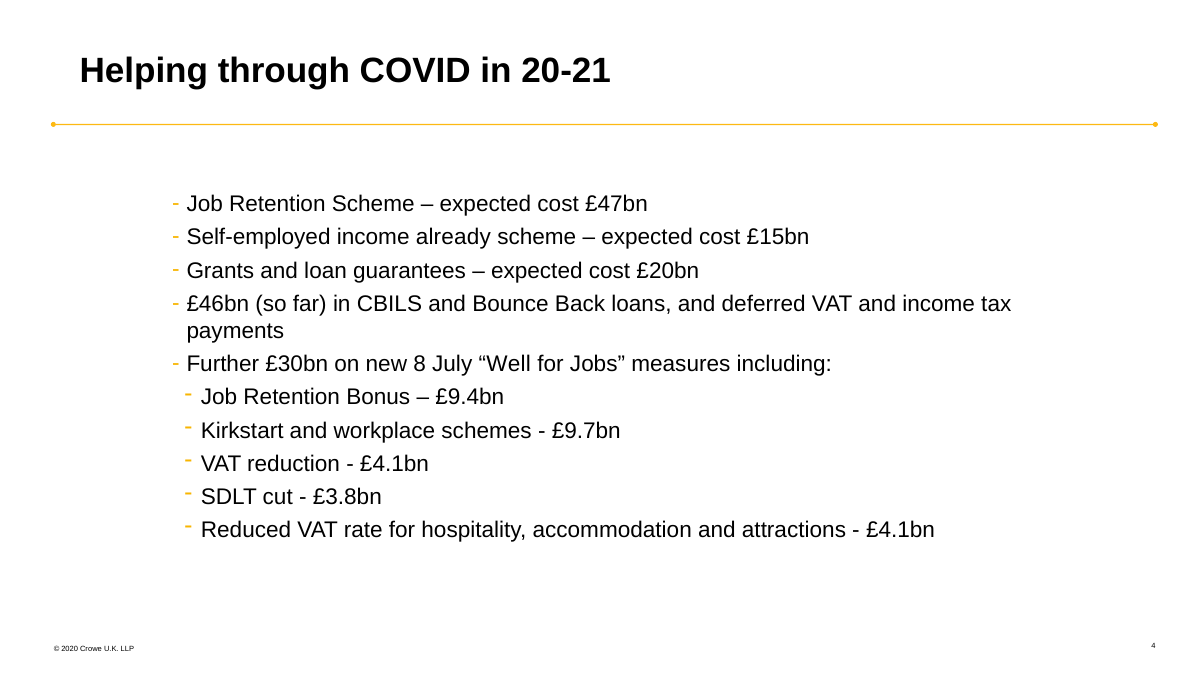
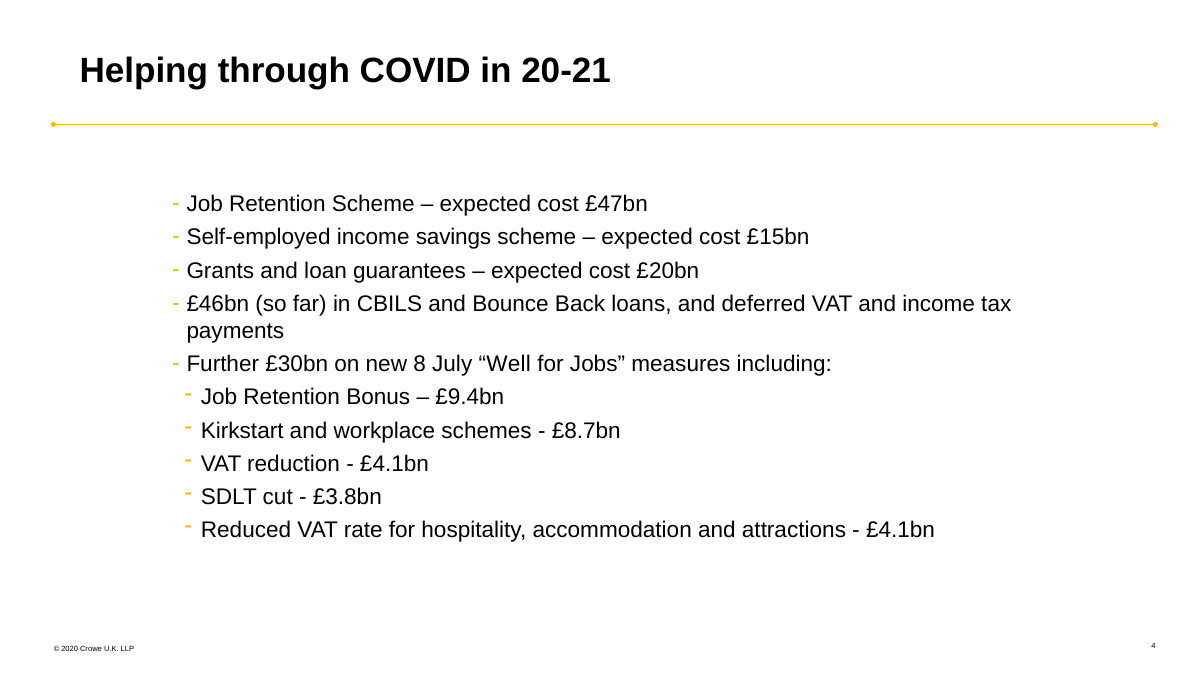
already: already -> savings (454, 238)
£9.7bn: £9.7bn -> £8.7bn (586, 431)
